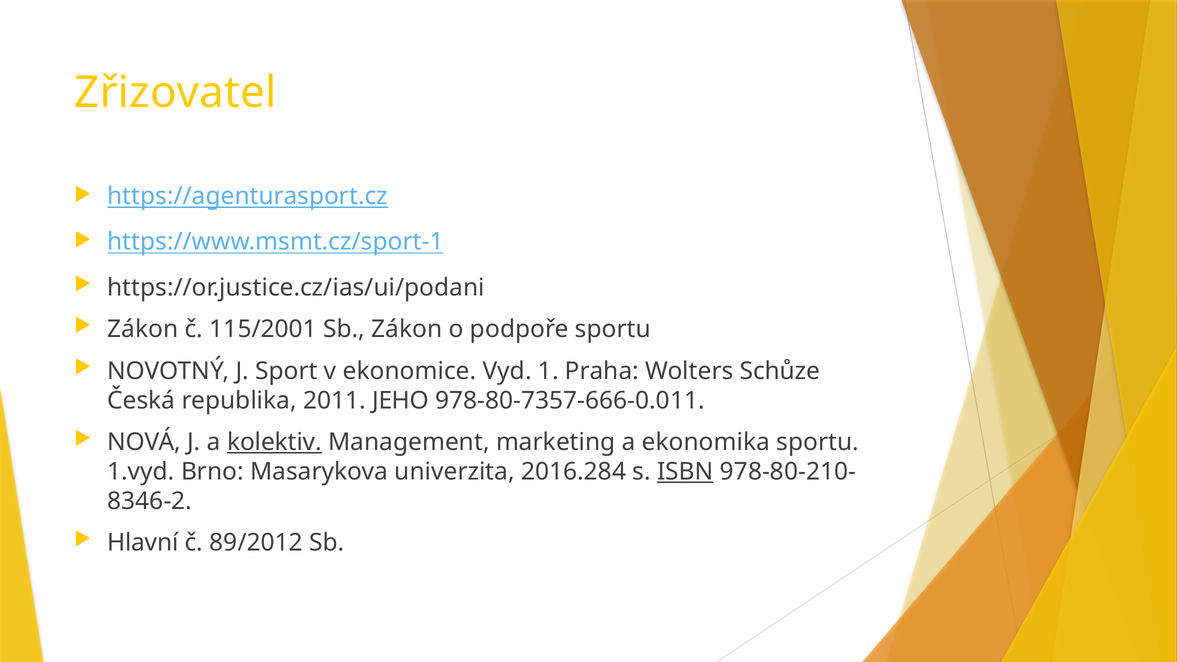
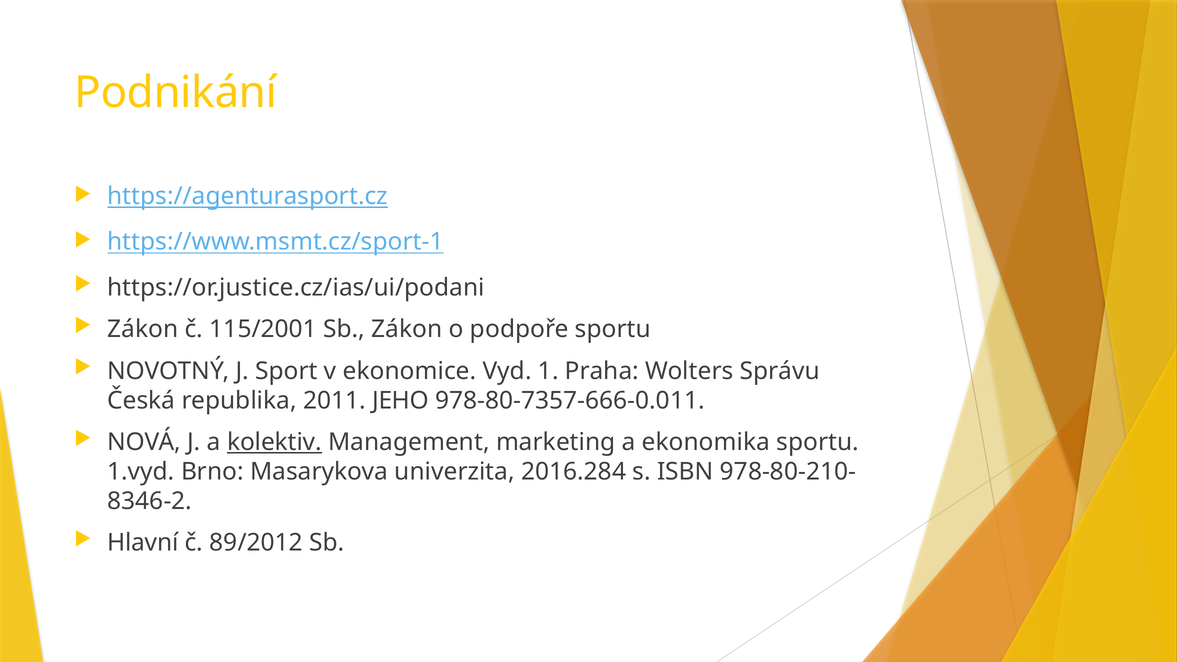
Zřizovatel: Zřizovatel -> Podnikání (176, 93)
Schůze: Schůze -> Správu (780, 371)
ISBN underline: present -> none (685, 472)
